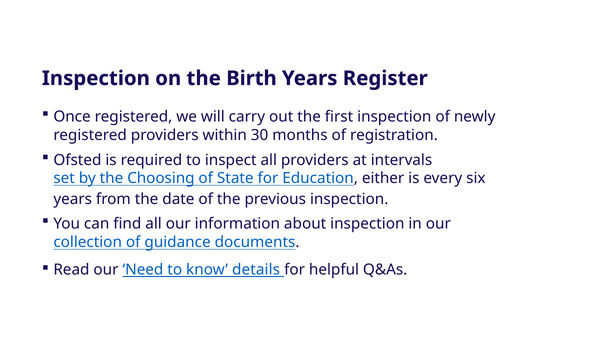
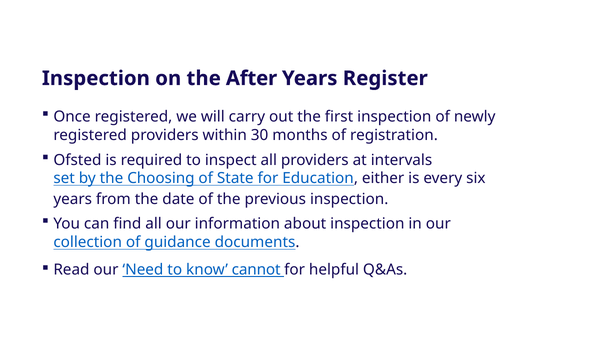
Birth: Birth -> After (252, 78)
details: details -> cannot (256, 270)
